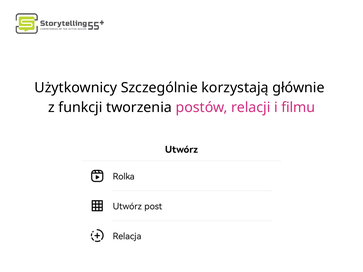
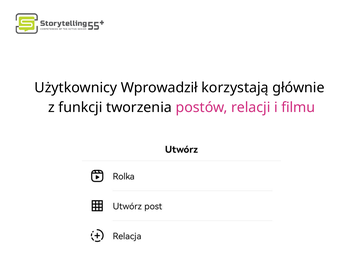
Szczególnie: Szczególnie -> Wprowadził (159, 88)
